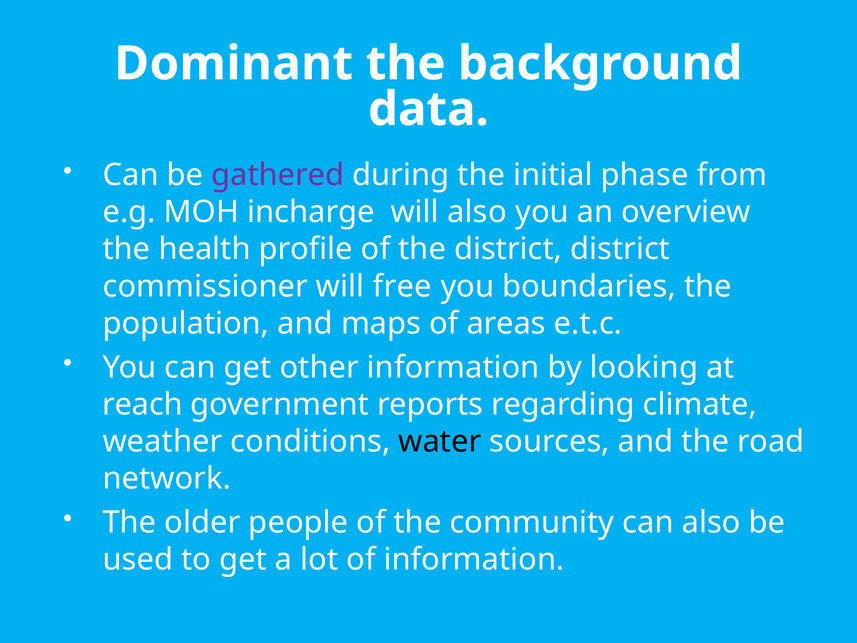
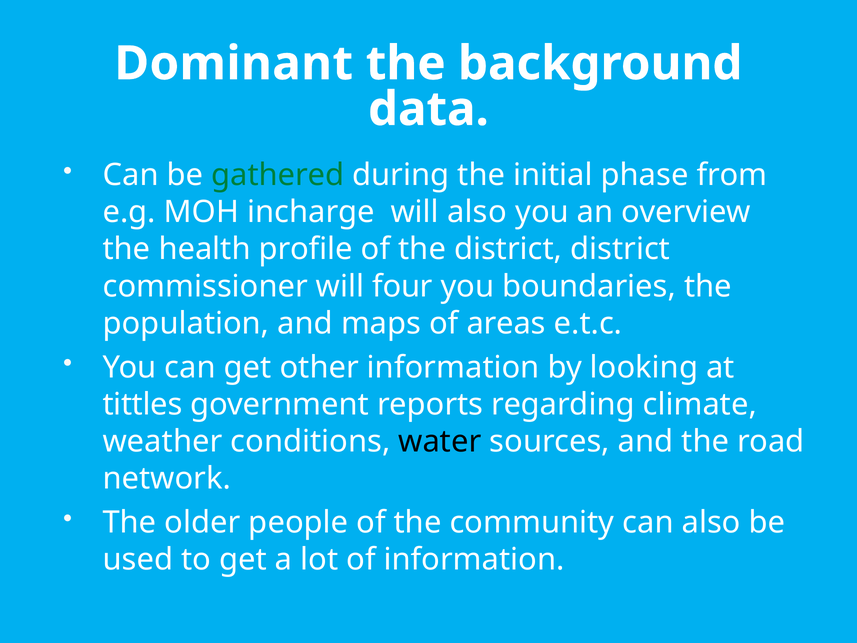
gathered colour: purple -> green (278, 175)
free: free -> four (402, 286)
reach: reach -> tittles (143, 404)
